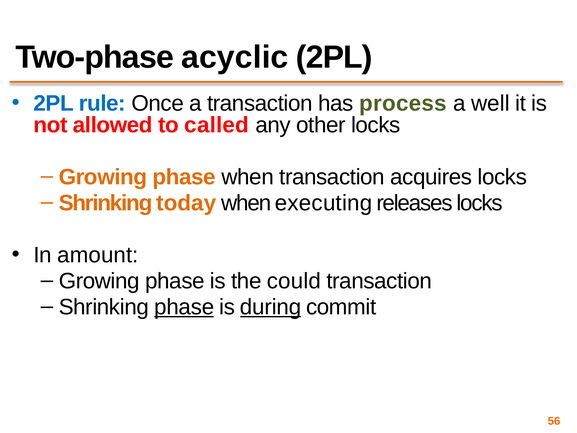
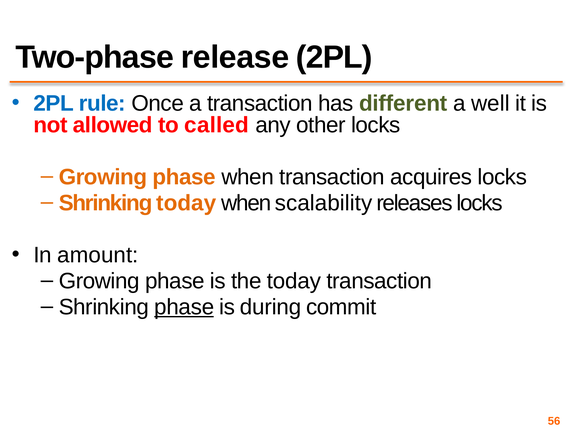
acyclic: acyclic -> release (235, 57)
process: process -> different (403, 103)
executing: executing -> scalability (324, 203)
the could: could -> today (294, 281)
during underline: present -> none (271, 307)
